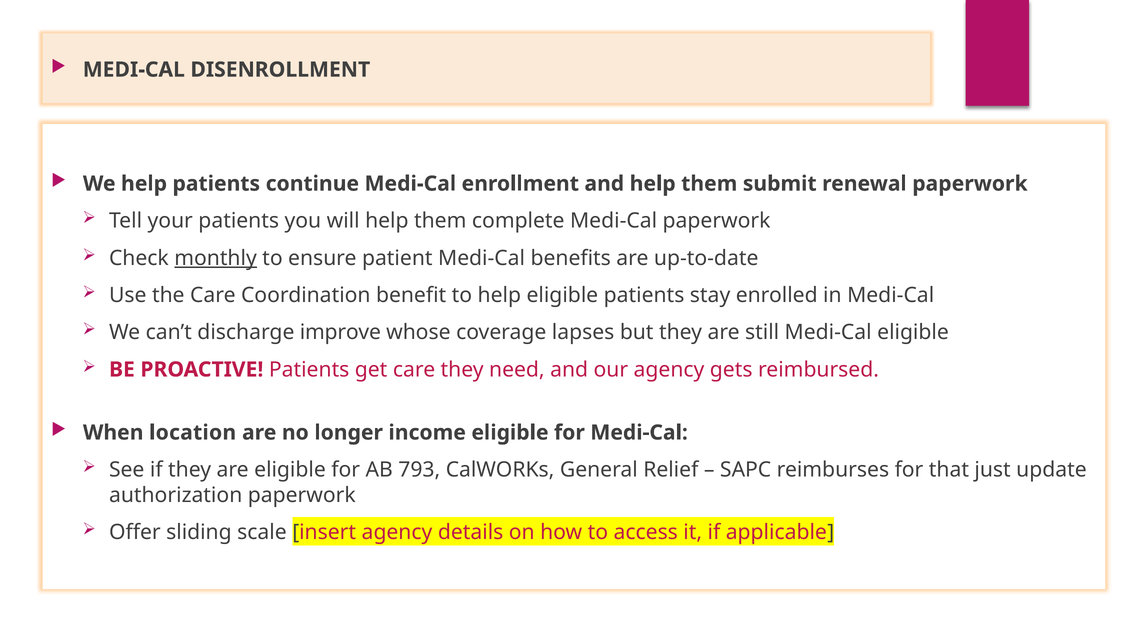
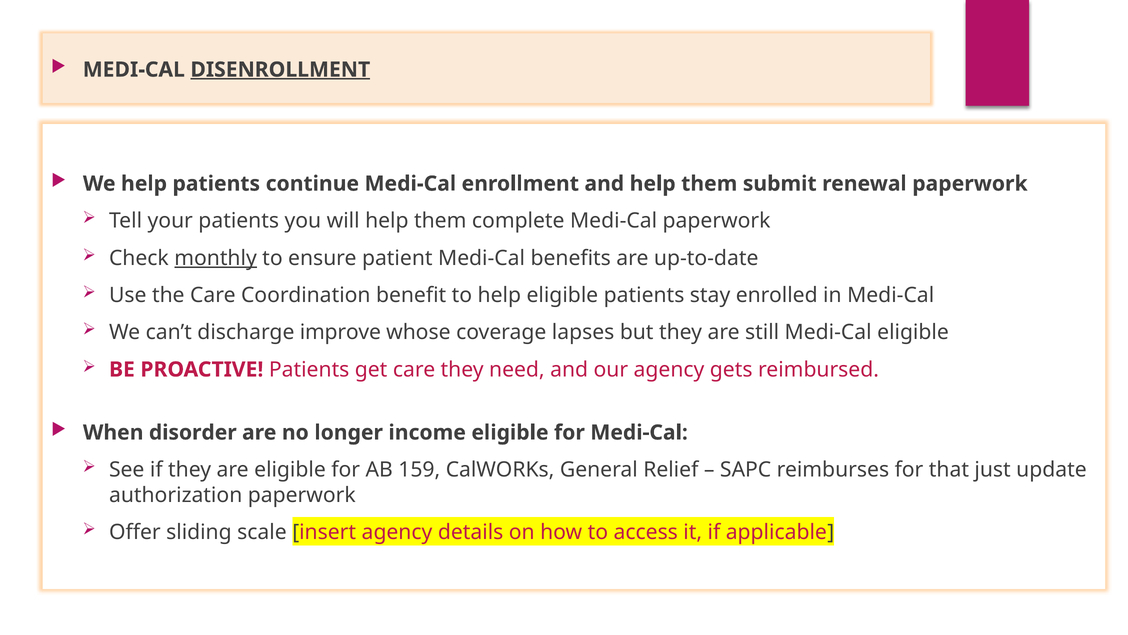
DISENROLLMENT underline: none -> present (280, 70)
location: location -> disorder (193, 432)
793: 793 -> 159 (419, 469)
